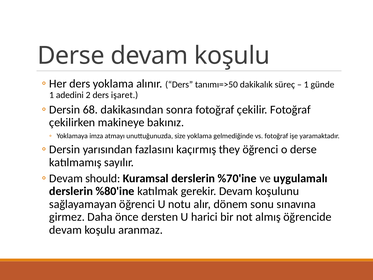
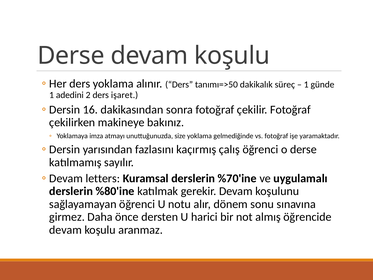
68: 68 -> 16 (90, 110)
they: they -> çalış (229, 149)
should: should -> letters (103, 178)
